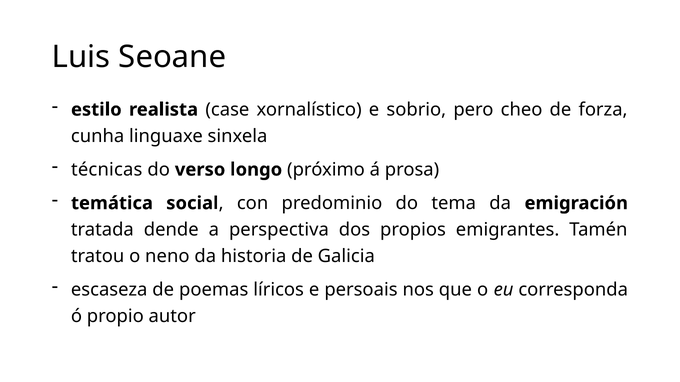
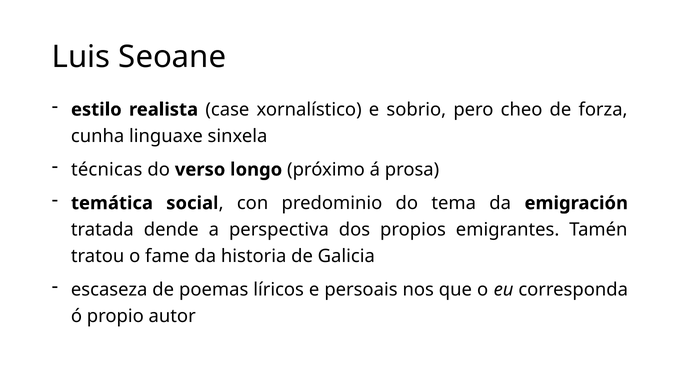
neno: neno -> fame (167, 256)
